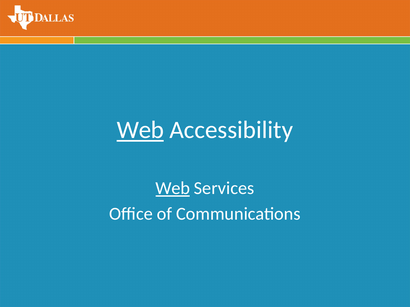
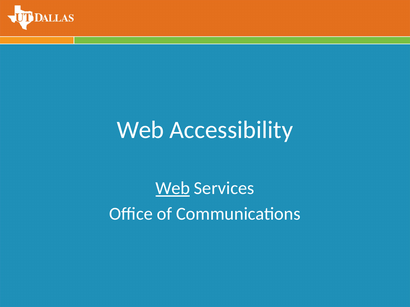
Web underline: present -> none (140, 130)
